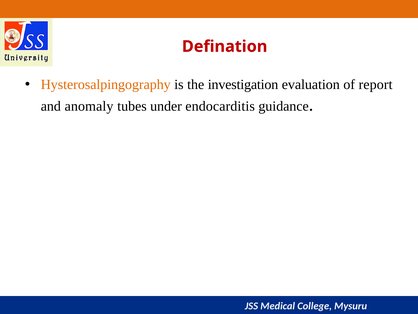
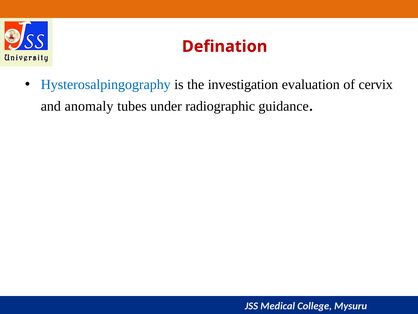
Hysterosalpingography colour: orange -> blue (106, 85)
report: report -> cervix (376, 85)
endocarditis: endocarditis -> radiographic (220, 106)
